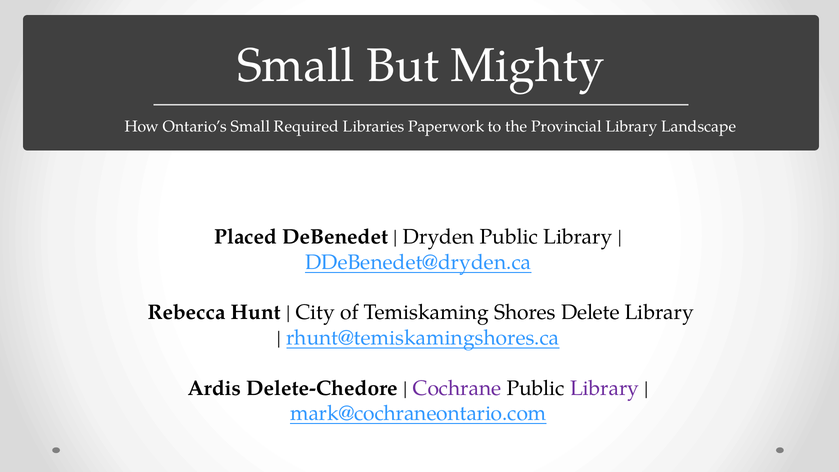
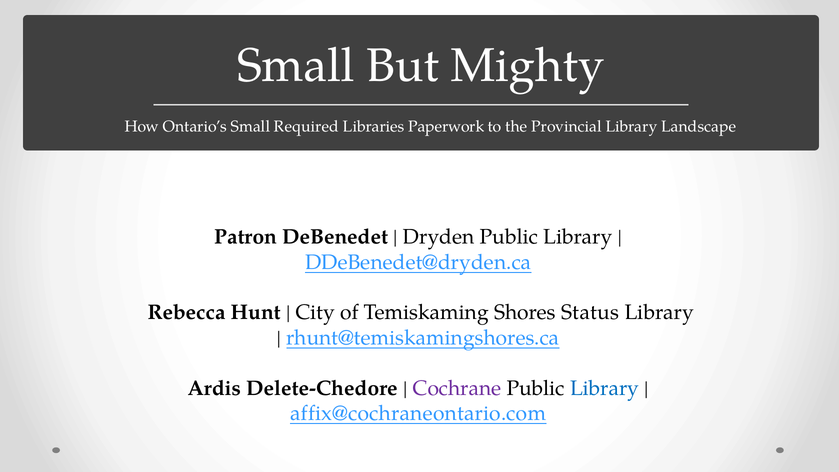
Placed: Placed -> Patron (246, 237)
Delete: Delete -> Status (590, 313)
Library colour: purple -> blue (605, 388)
mark@cochraneontario.com: mark@cochraneontario.com -> affix@cochraneontario.com (418, 413)
